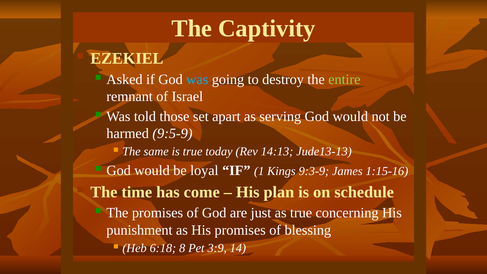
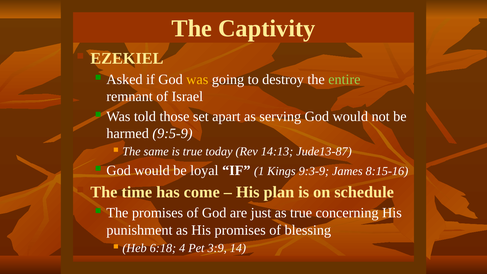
was colour: light blue -> yellow (197, 79)
Jude13-13: Jude13-13 -> Jude13-87 (324, 151)
1:15-16: 1:15-16 -> 8:15-16 (387, 171)
8: 8 -> 4 (182, 248)
